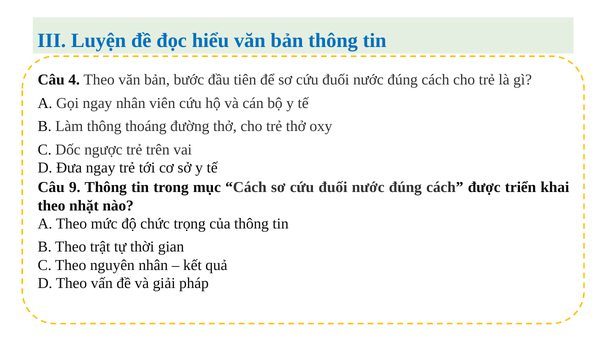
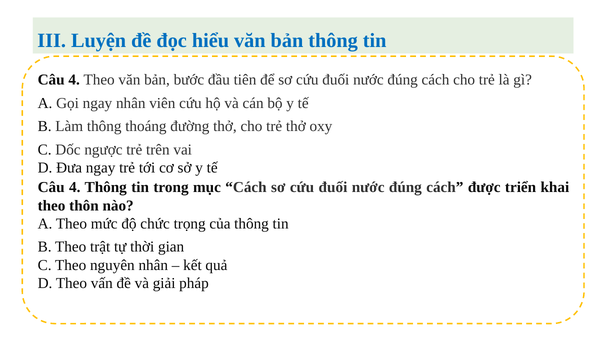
9: 9 -> 4 (75, 188)
nhặt: nhặt -> thôn (84, 206)
